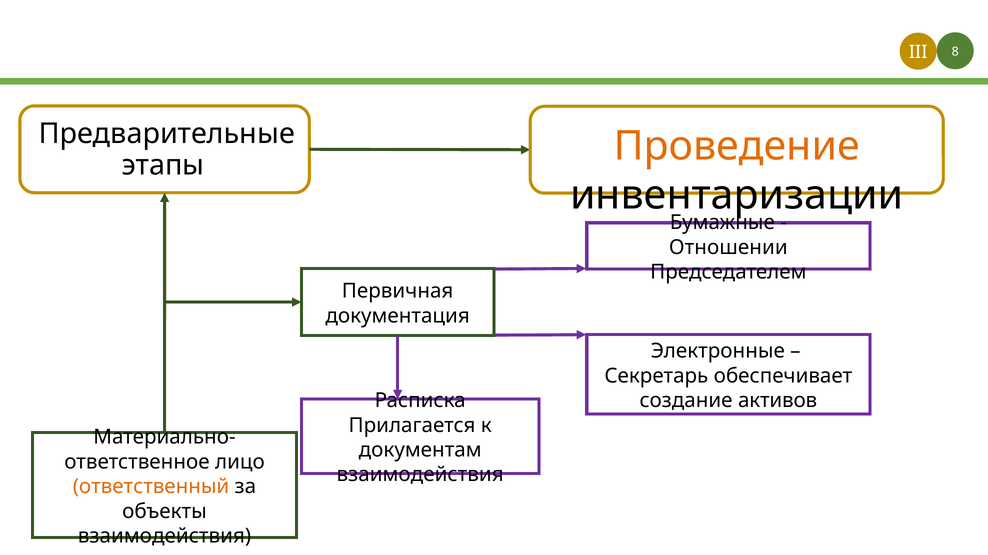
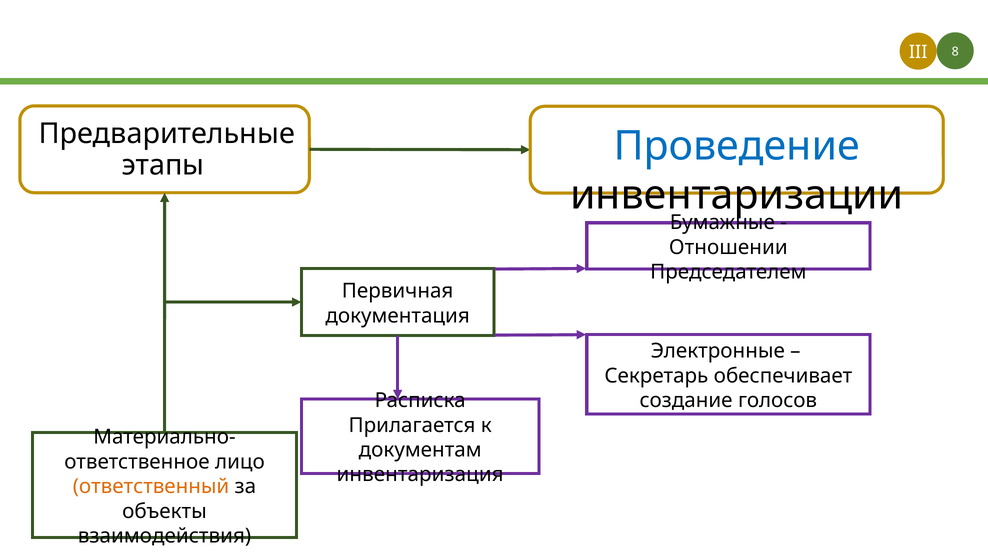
Проведение colour: orange -> blue (737, 146)
активов: активов -> голосов (778, 401)
взаимодействия: взаимодействия -> инвентаризация (420, 475)
